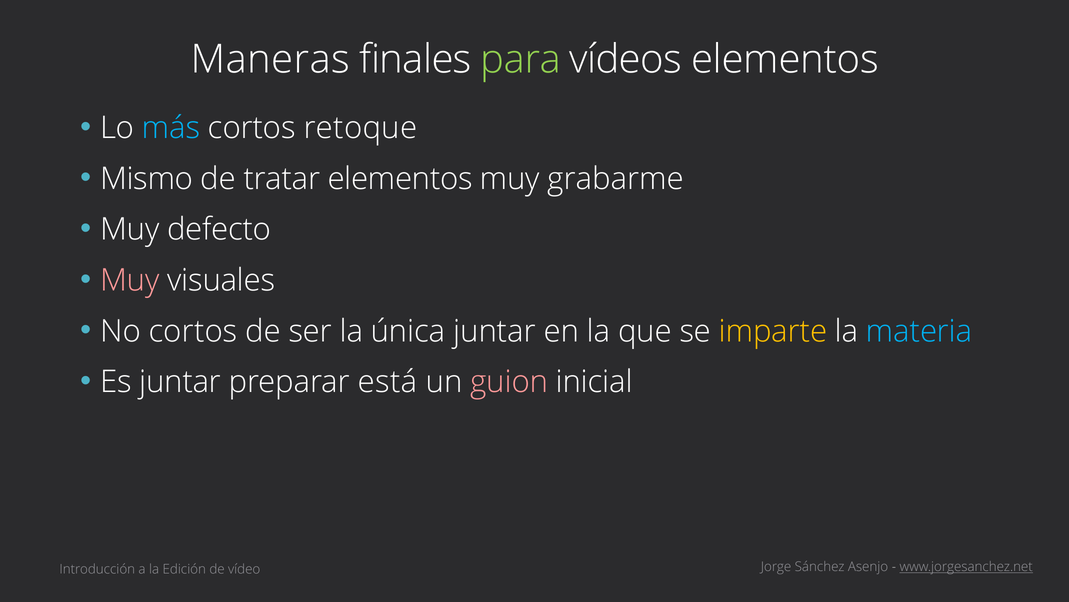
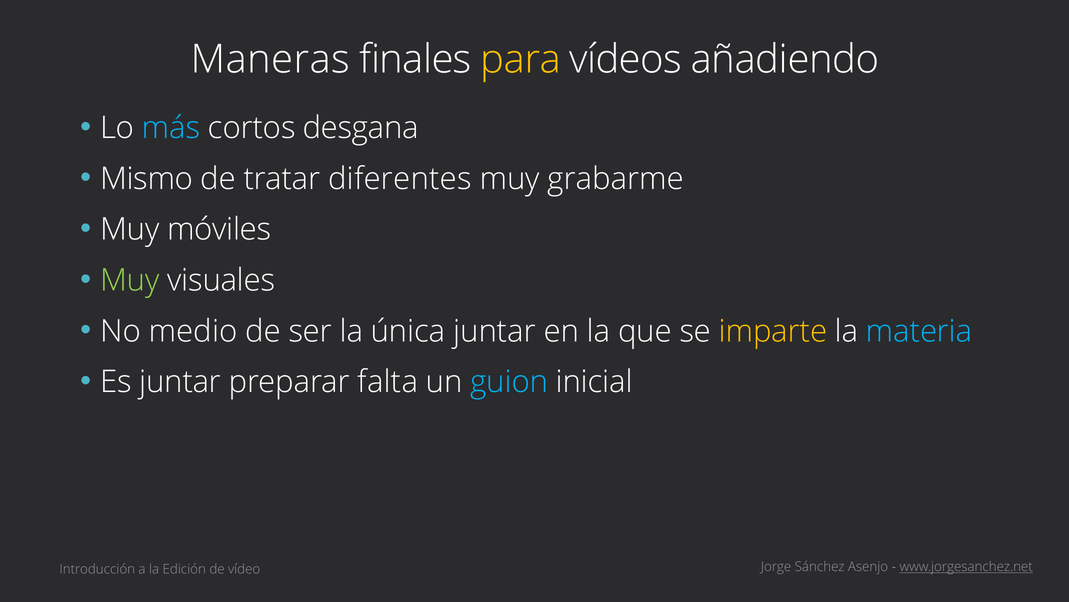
para colour: light green -> yellow (521, 60)
vídeos elementos: elementos -> añadiendo (785, 60)
retoque: retoque -> desgana (361, 128)
tratar elementos: elementos -> diferentes (400, 179)
defecto: defecto -> móviles (219, 229)
Muy colour: pink -> light green (130, 280)
No cortos: cortos -> medio (193, 331)
está: está -> falta (388, 382)
guion colour: pink -> light blue (509, 382)
